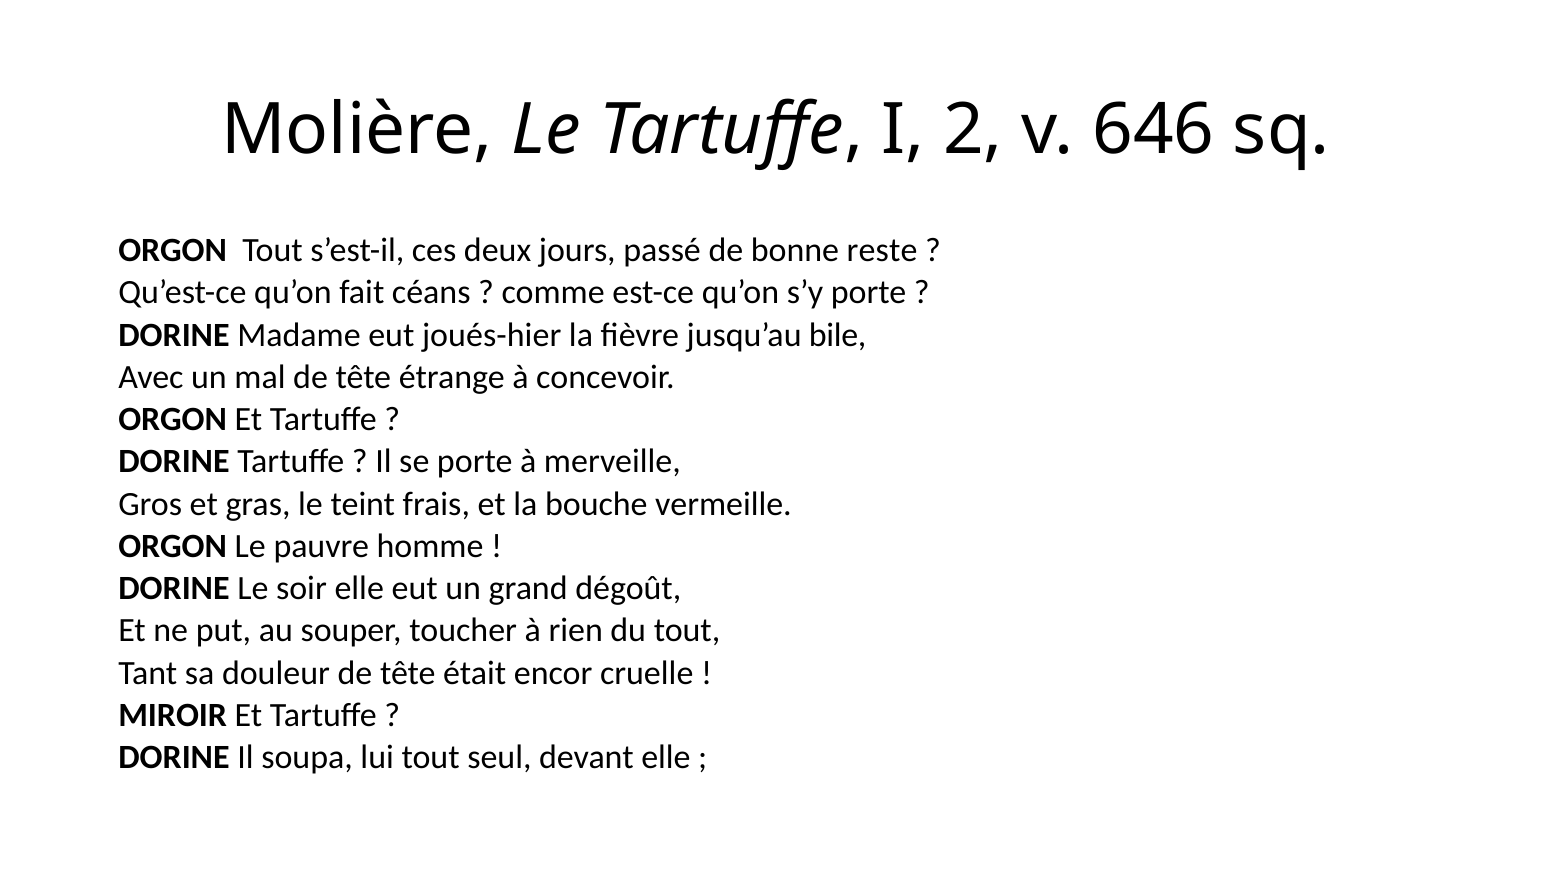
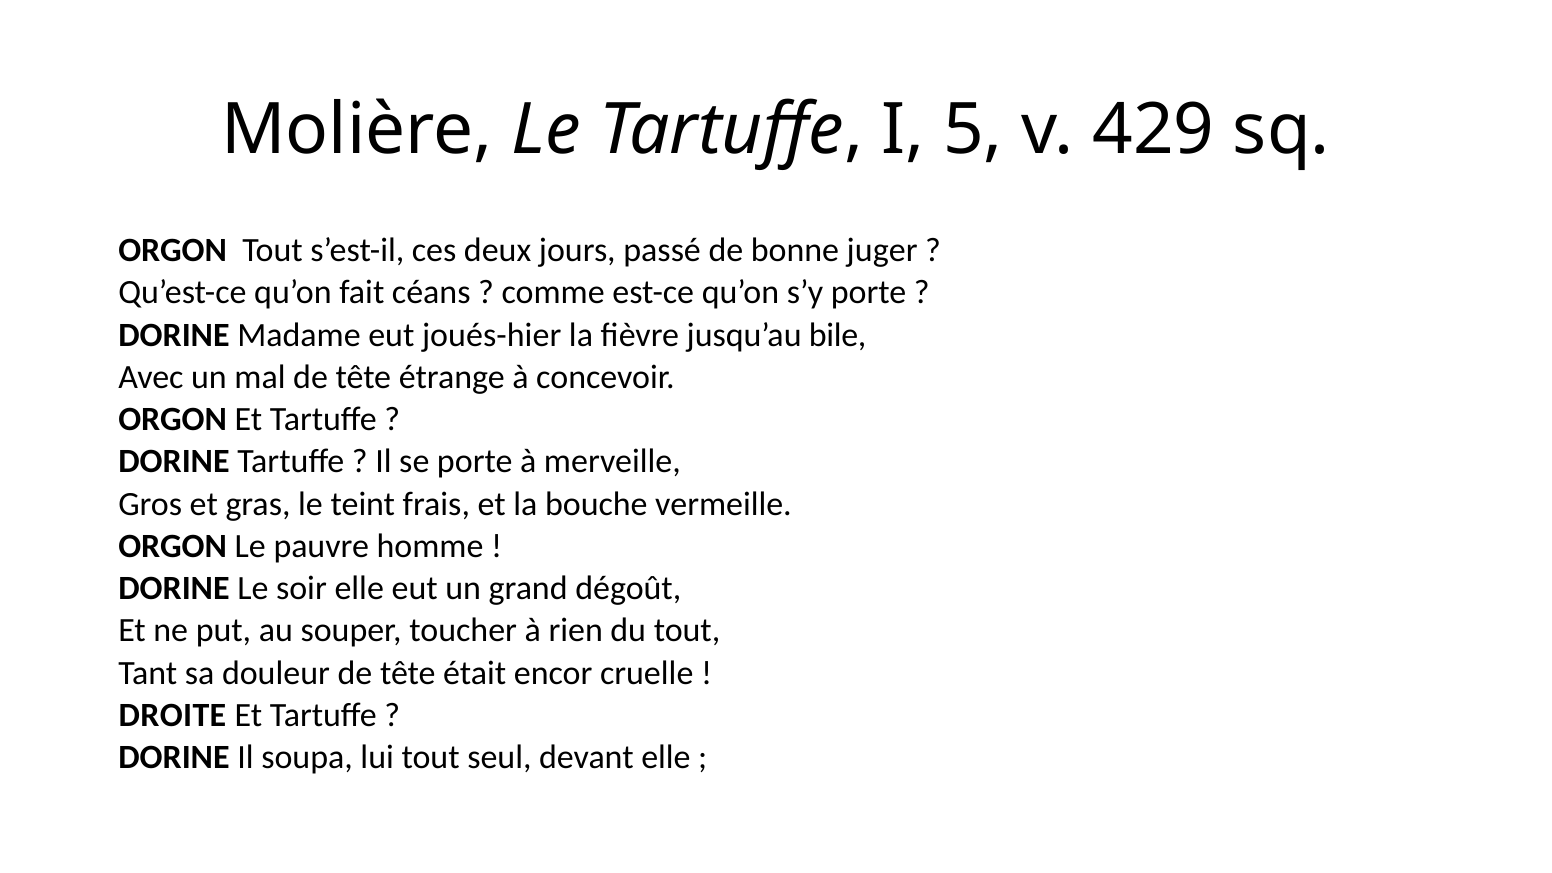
2: 2 -> 5 (973, 130)
646: 646 -> 429 (1154, 130)
reste: reste -> juger (882, 250)
MIROIR: MIROIR -> DROITE (172, 715)
